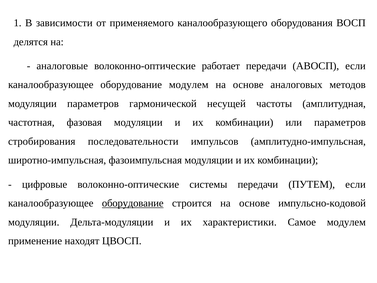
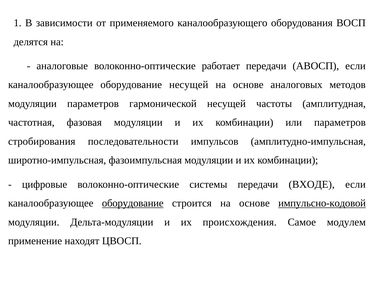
оборудование модулем: модулем -> несущей (189, 85)
ПУТЕМ: ПУТЕМ -> ВХОДЕ (312, 184)
импульсно-кодовой underline: none -> present (322, 203)
характеристики: характеристики -> происхождения (240, 222)
